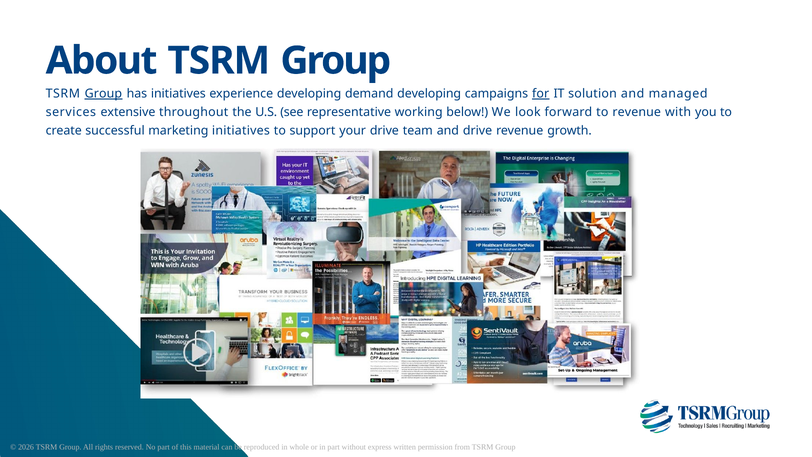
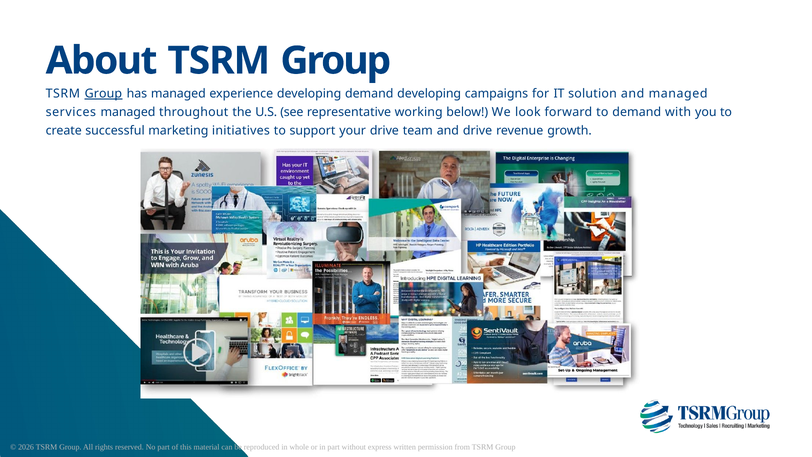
has initiatives: initiatives -> managed (178, 94)
for underline: present -> none (541, 94)
services extensive: extensive -> managed (128, 112)
to revenue: revenue -> demand (637, 112)
